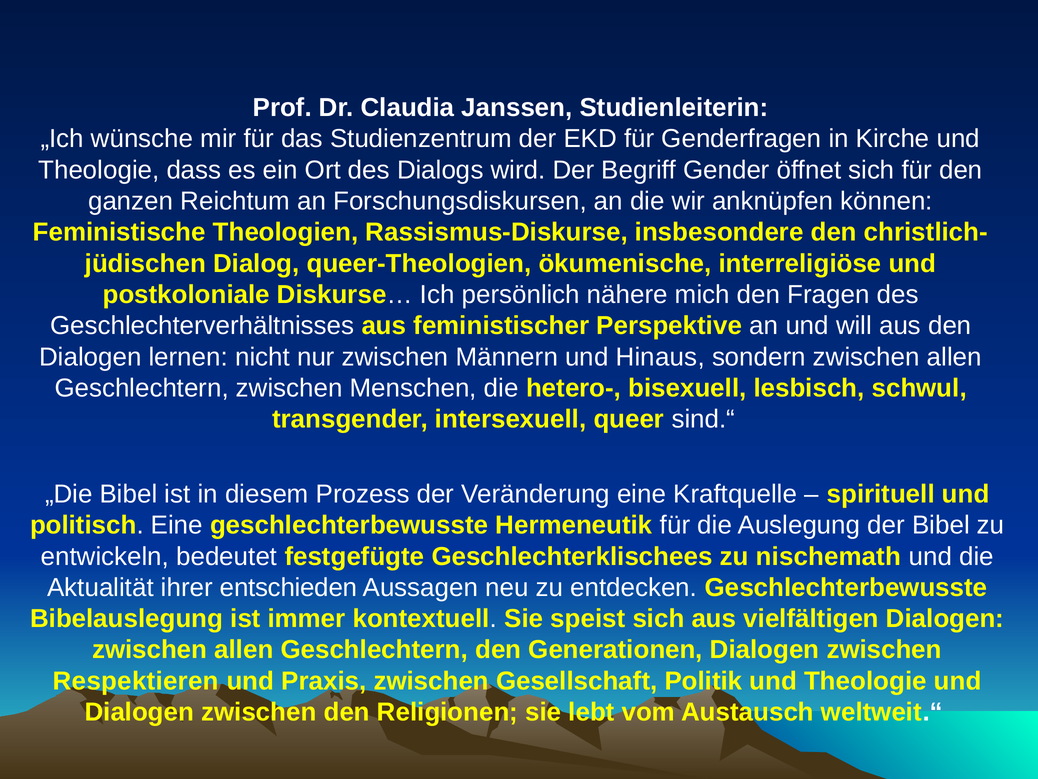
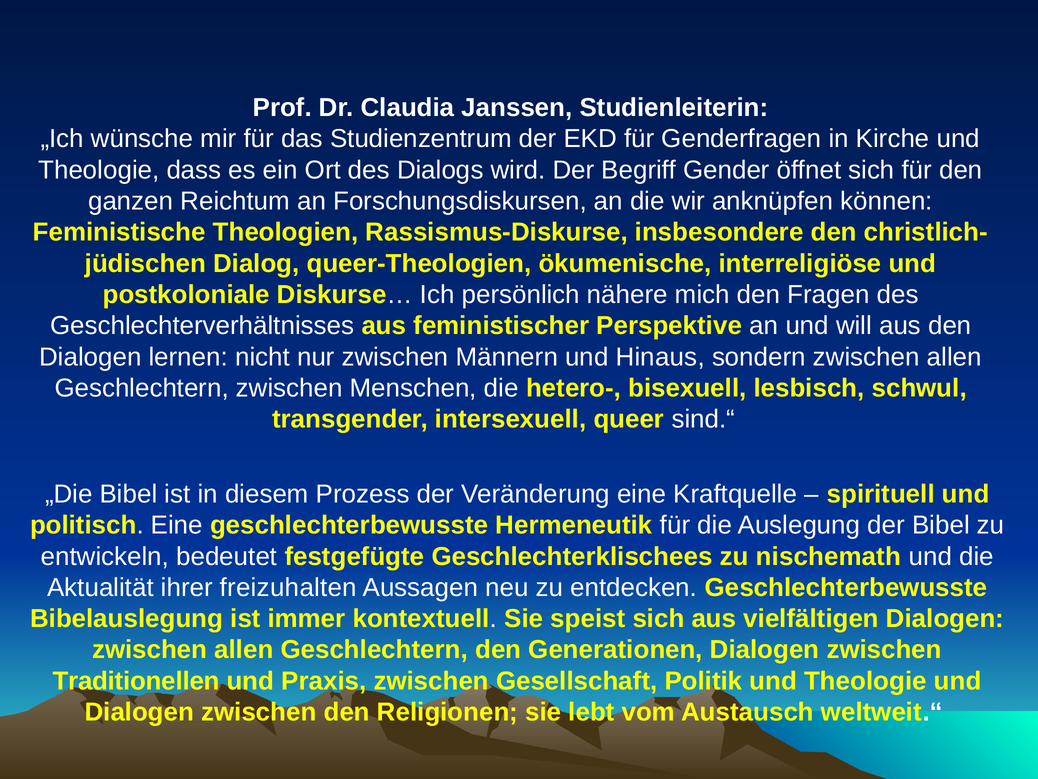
entschieden: entschieden -> freizuhalten (288, 587)
Respektieren: Respektieren -> Traditionellen (136, 681)
